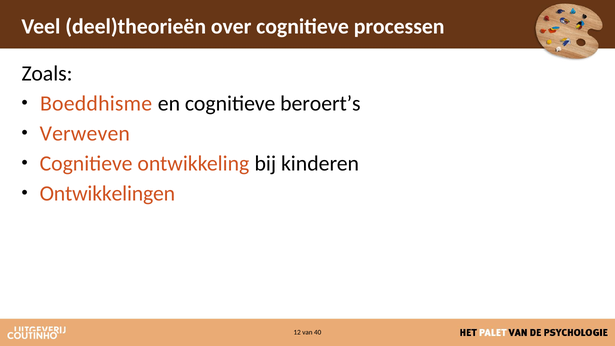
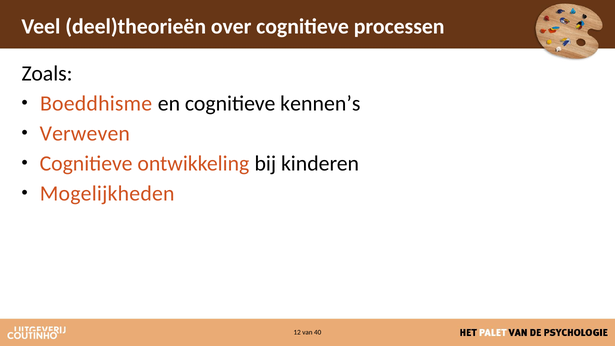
beroert’s: beroert’s -> kennen’s (320, 104)
Ontwikkelingen: Ontwikkelingen -> Mogelijkheden (107, 194)
